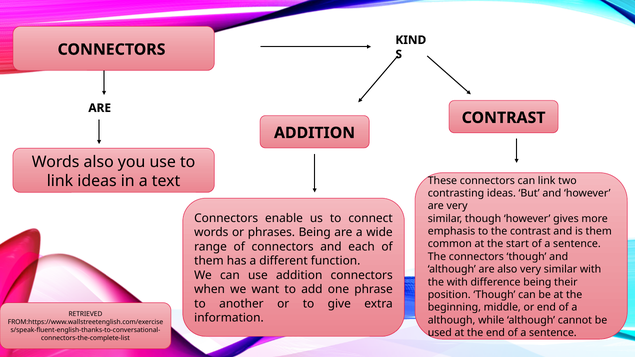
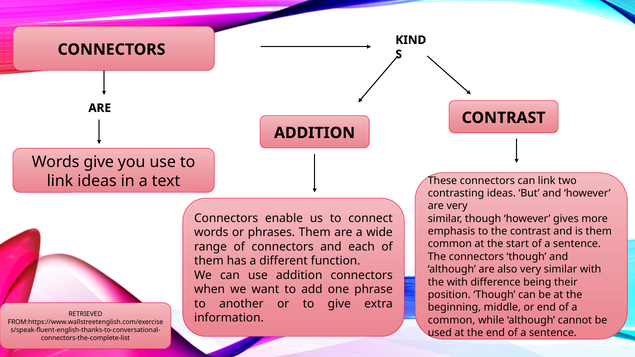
Words also: also -> give (99, 162)
phrases Being: Being -> Them (315, 233)
although: although -> common (452, 320)
